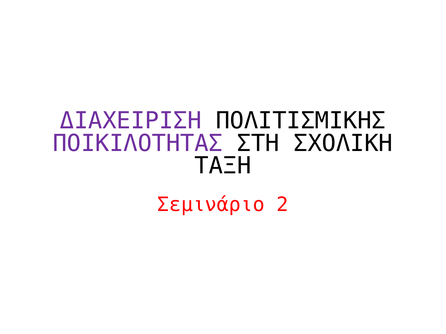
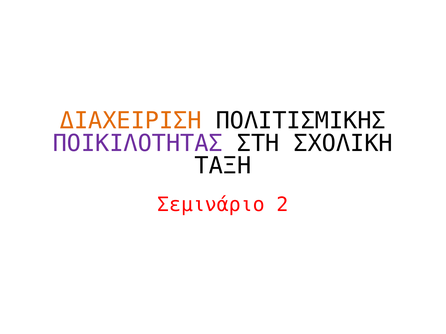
ΔΙΑΧΕΙΡΙΣΗ colour: purple -> orange (131, 121)
